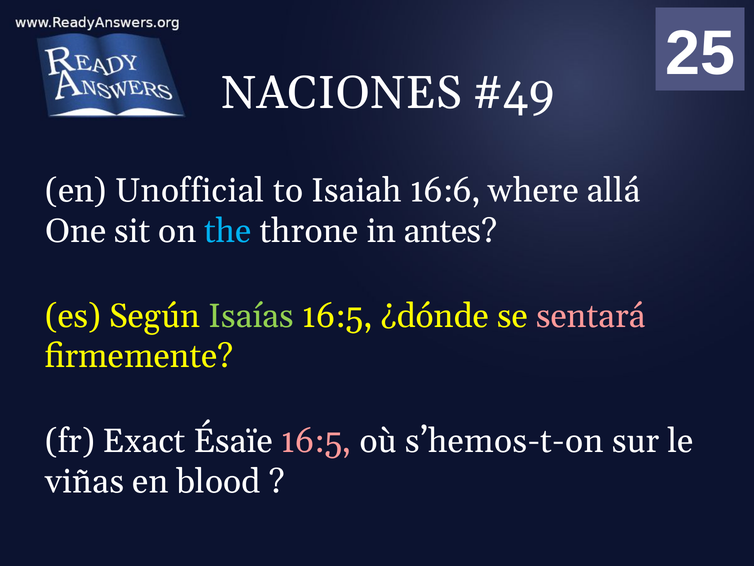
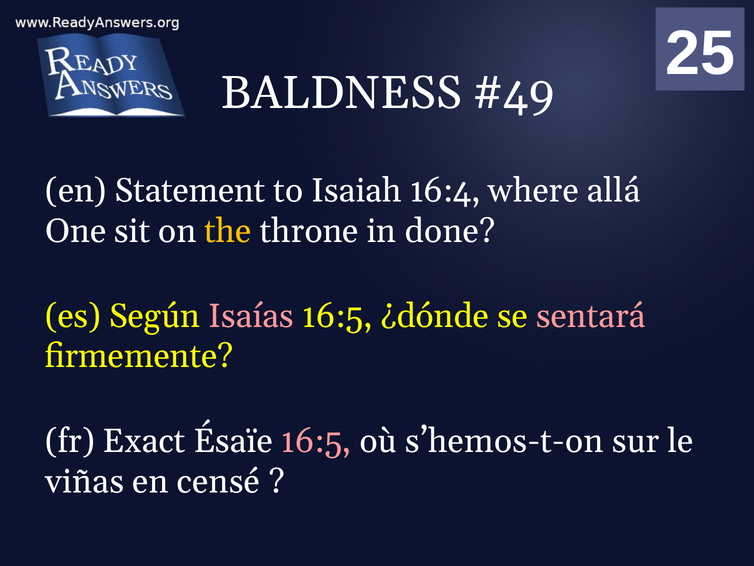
NACIONES: NACIONES -> BALDNESS (342, 93)
Unofficial: Unofficial -> Statement (190, 191)
16:6: 16:6 -> 16:4 (445, 191)
the colour: light blue -> yellow (228, 231)
antes: antes -> done (450, 231)
Isaías colour: light green -> pink (251, 316)
blood: blood -> censé (219, 481)
